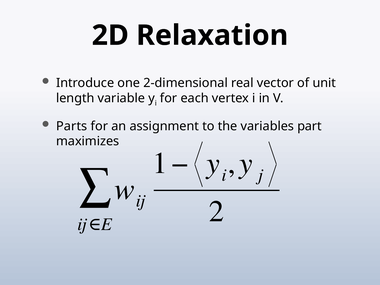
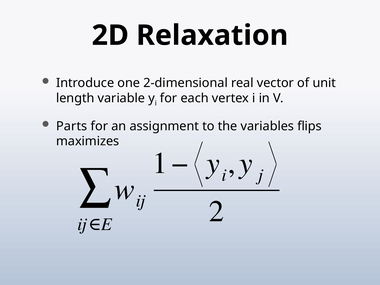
part: part -> flips (309, 126)
